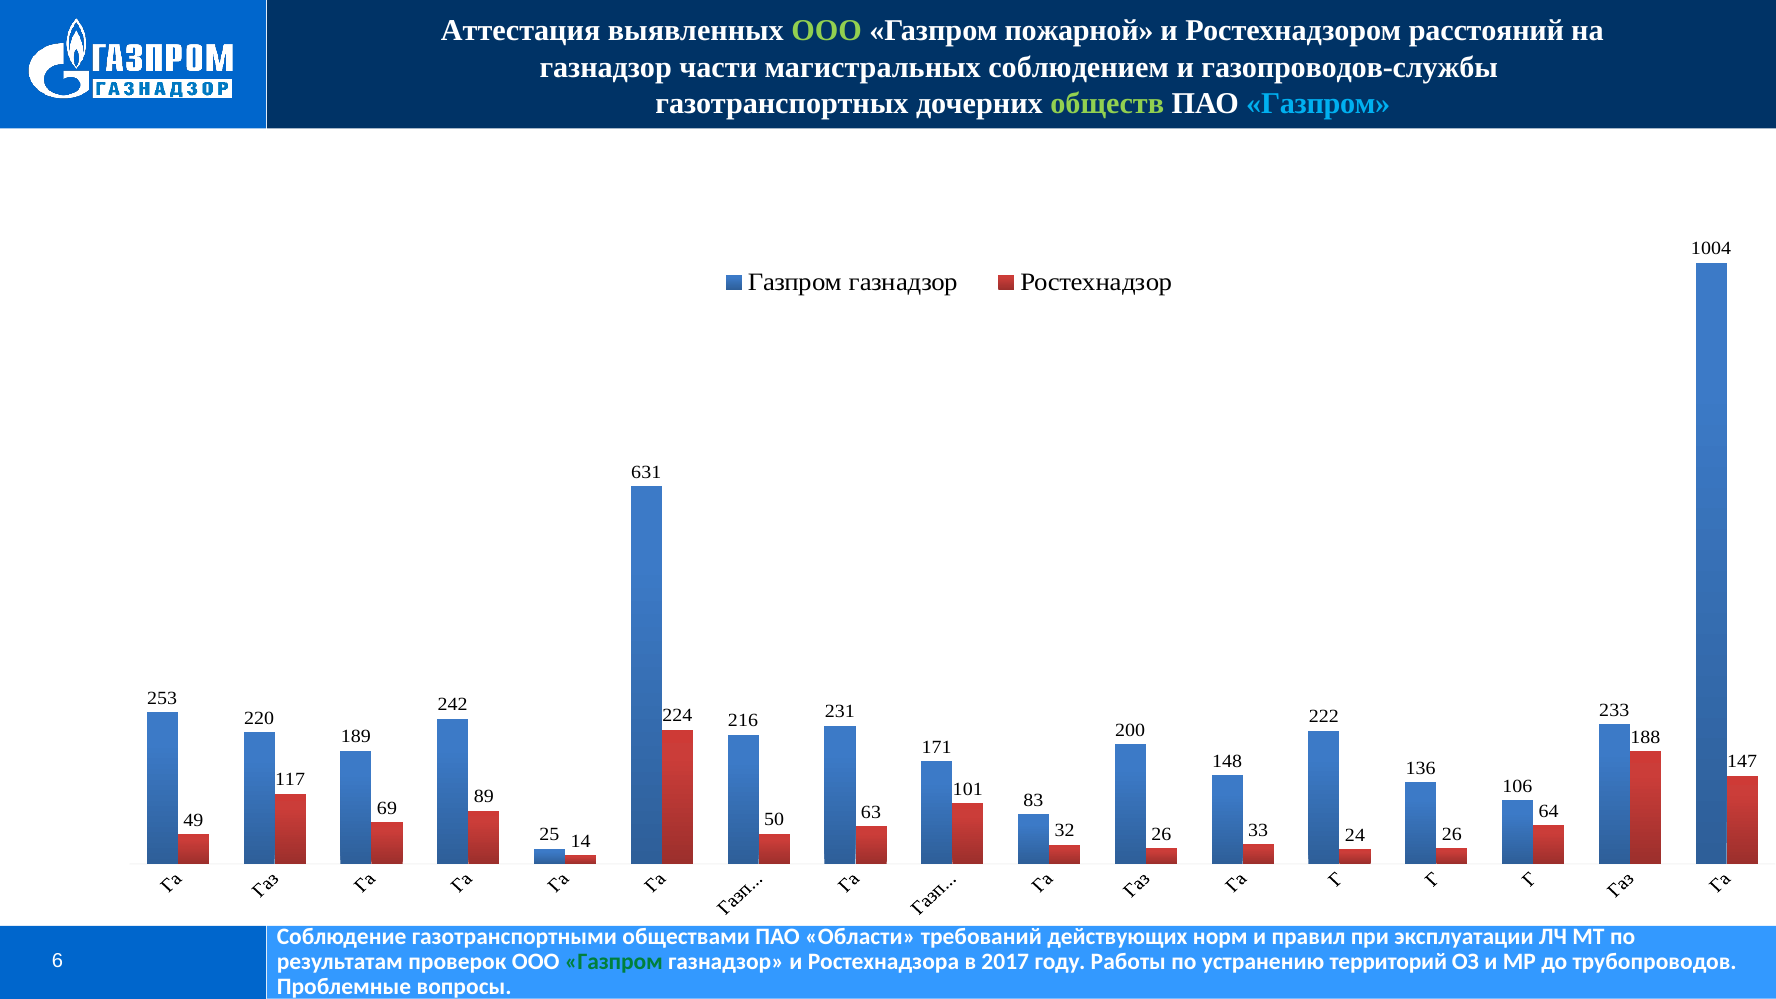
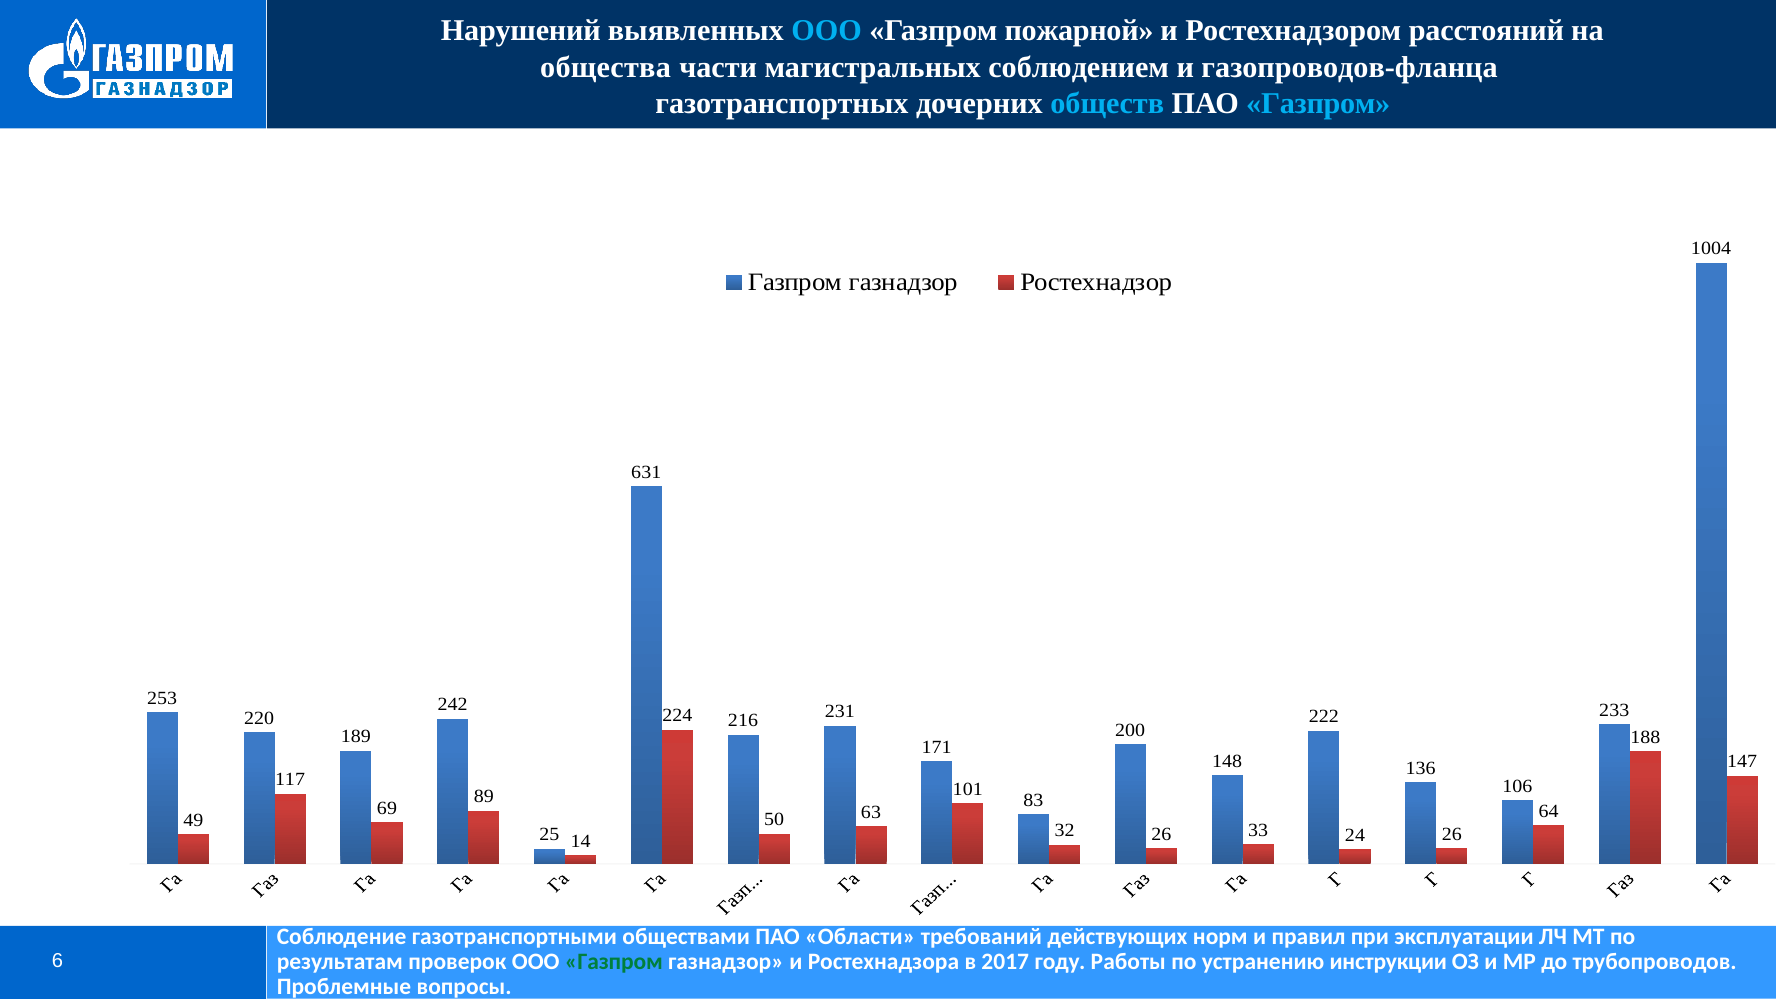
Аттестация: Аттестация -> Нарушений (521, 31)
ООО colour: light green -> light blue (827, 31)
газнадзор: газнадзор -> общества (606, 67)
газопроводов-службы: газопроводов-службы -> газопроводов-фланца (1350, 67)
обществ colour: light green -> light blue (1107, 103)
территорий: территорий -> инструкции (1388, 962)
